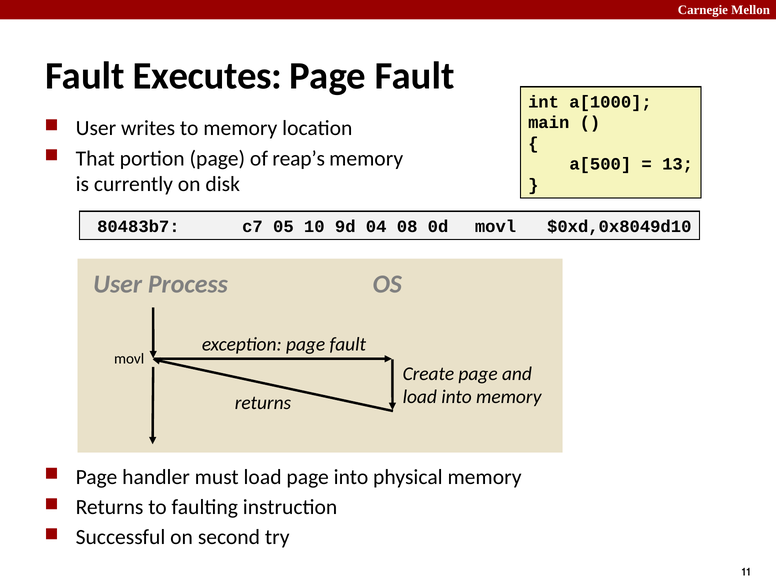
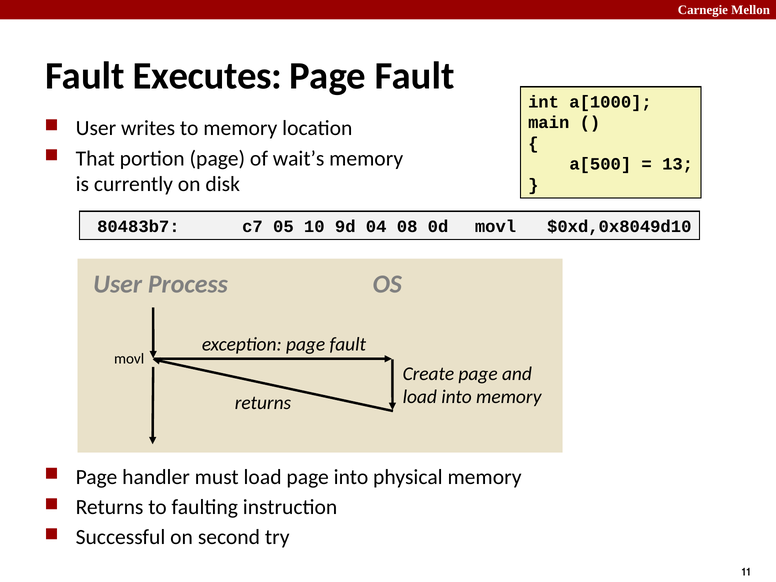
reap’s: reap’s -> wait’s (299, 158)
